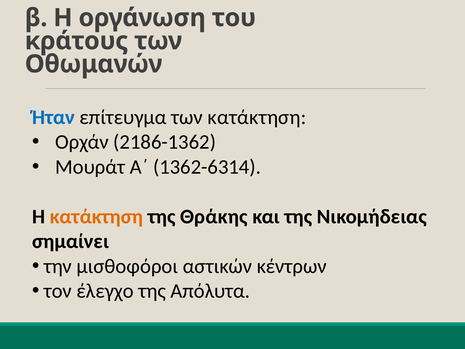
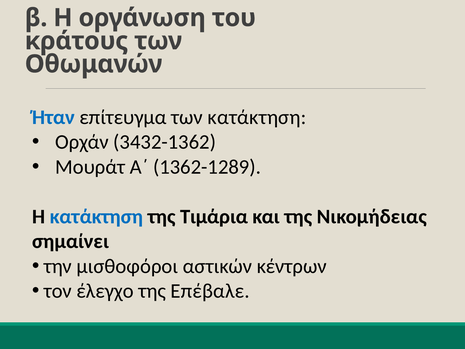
2186-1362: 2186-1362 -> 3432-1362 (165, 142)
1362-6314: 1362-6314 -> 1362-1289 (207, 167)
κατάκτηση colour: orange -> blue (96, 216)
Θράκης: Θράκης -> Τιμάρια (214, 216)
Απόλυτα: Απόλυτα -> Επέβαλε (210, 291)
